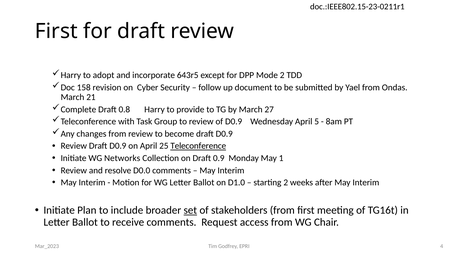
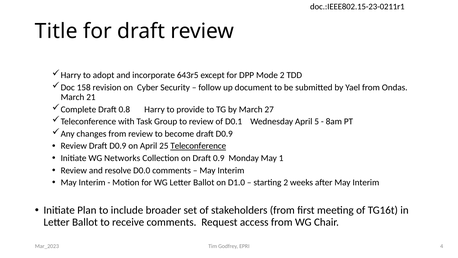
First: First -> Title (56, 31)
of D0.9: D0.9 -> D0.1 (234, 121)
set underline: present -> none (190, 210)
